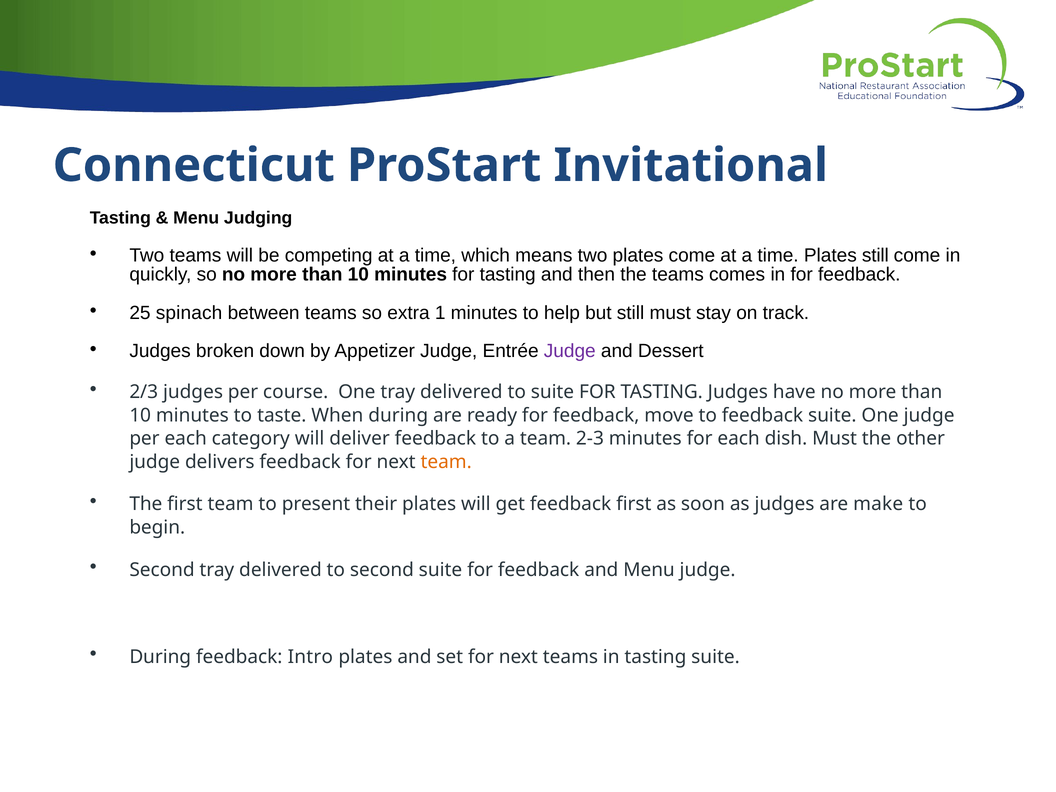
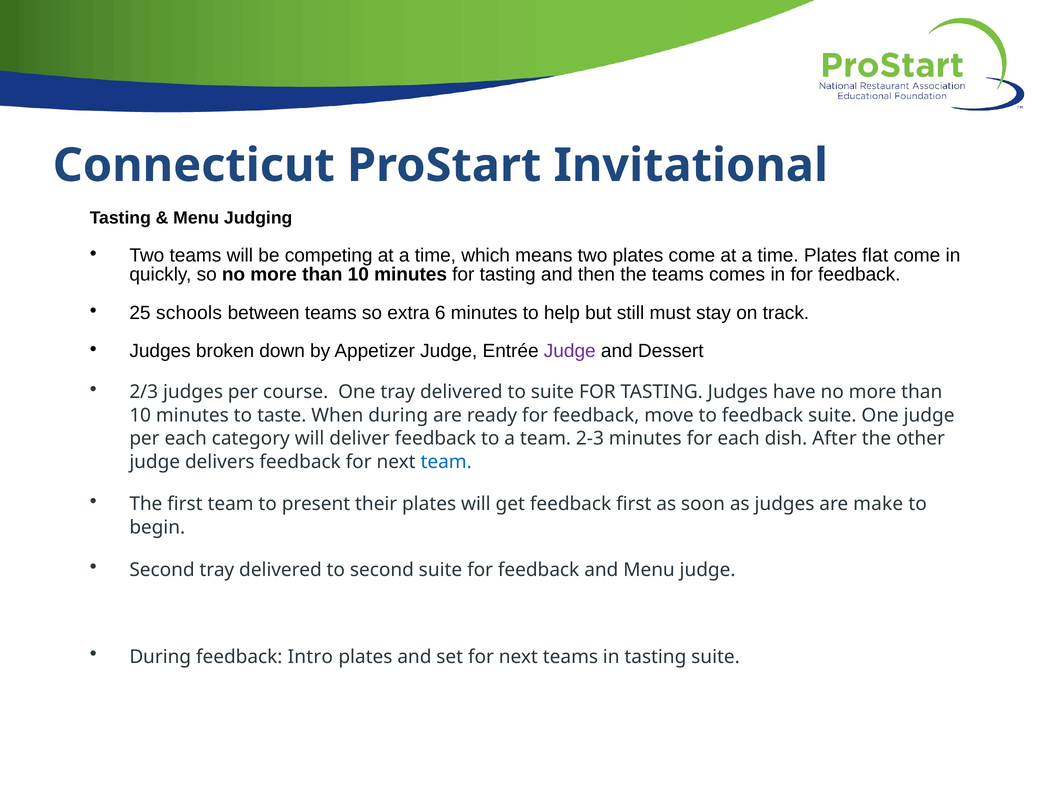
Plates still: still -> flat (875, 255)
spinach: spinach -> schools (189, 313)
1: 1 -> 6 (440, 313)
dish Must: Must -> After (834, 439)
team colour: orange -> blue (446, 462)
